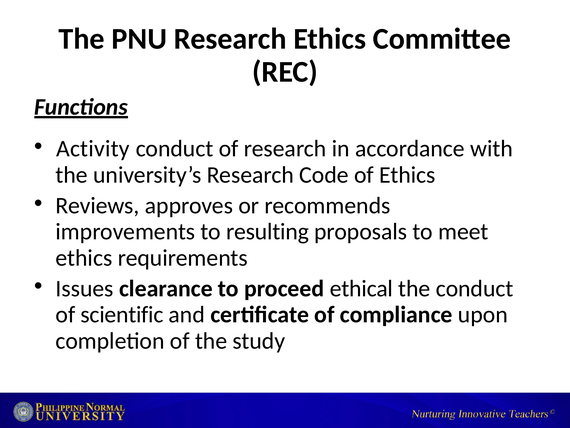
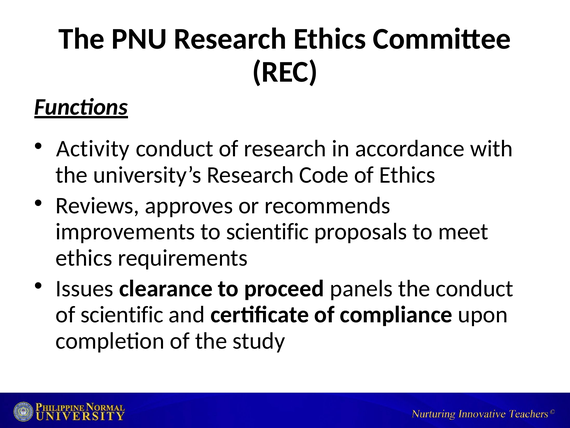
to resulting: resulting -> scientific (268, 231)
ethical: ethical -> panels (361, 288)
